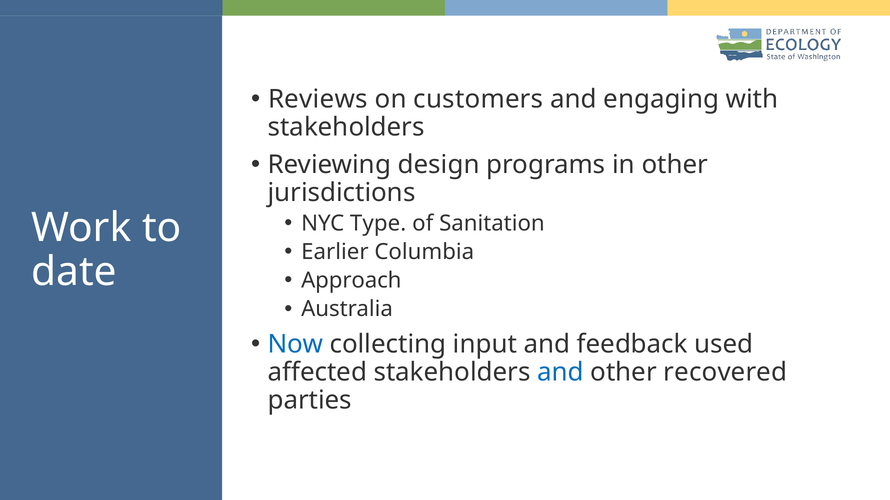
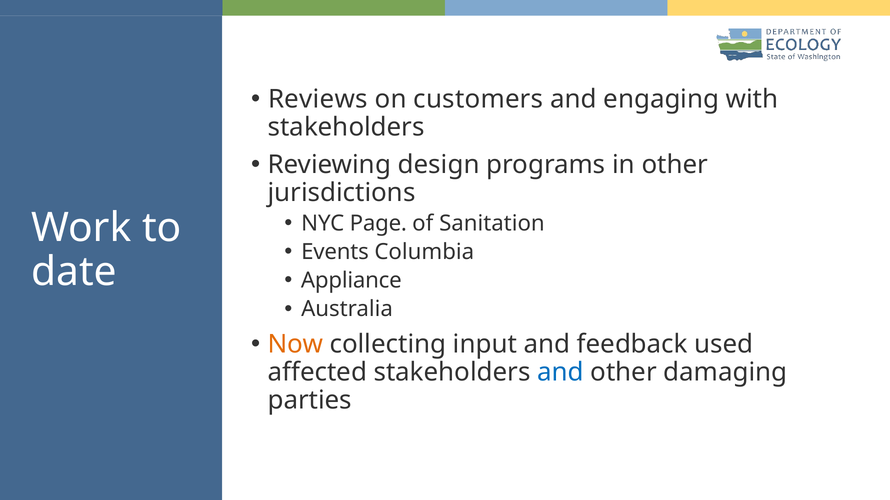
Type: Type -> Page (378, 224)
Earlier: Earlier -> Events (335, 252)
Approach: Approach -> Appliance (351, 281)
Now colour: blue -> orange (295, 345)
recovered: recovered -> damaging (725, 373)
